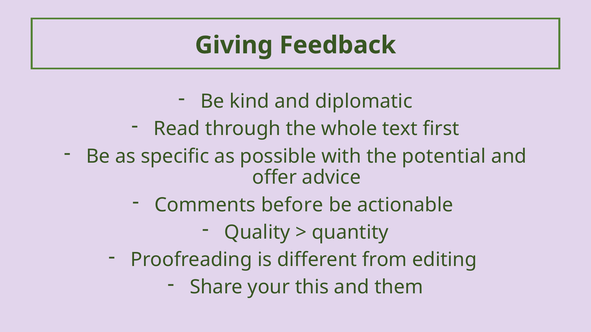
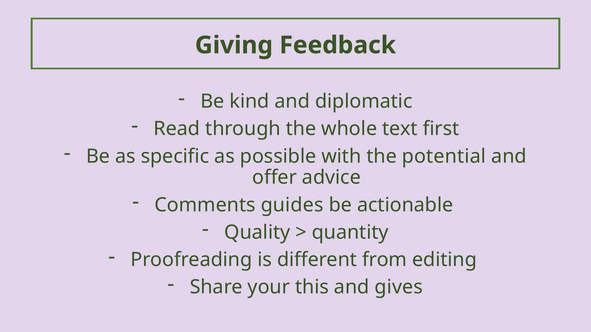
before: before -> guides (292, 205)
them: them -> gives (399, 288)
